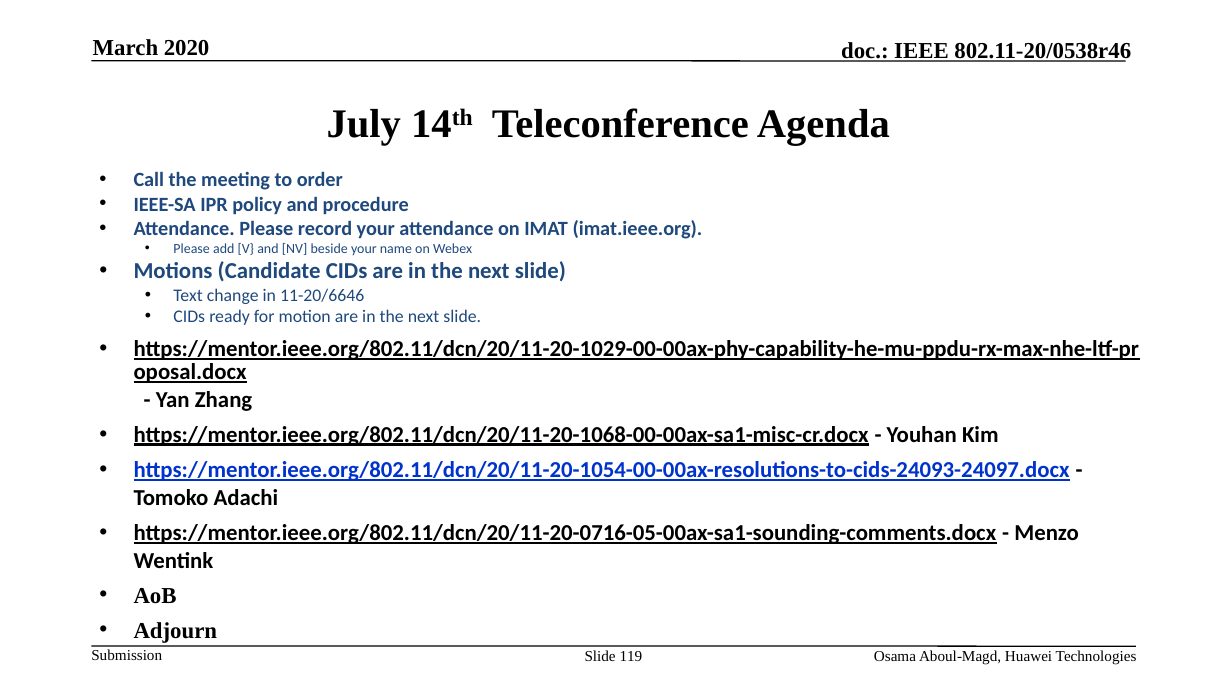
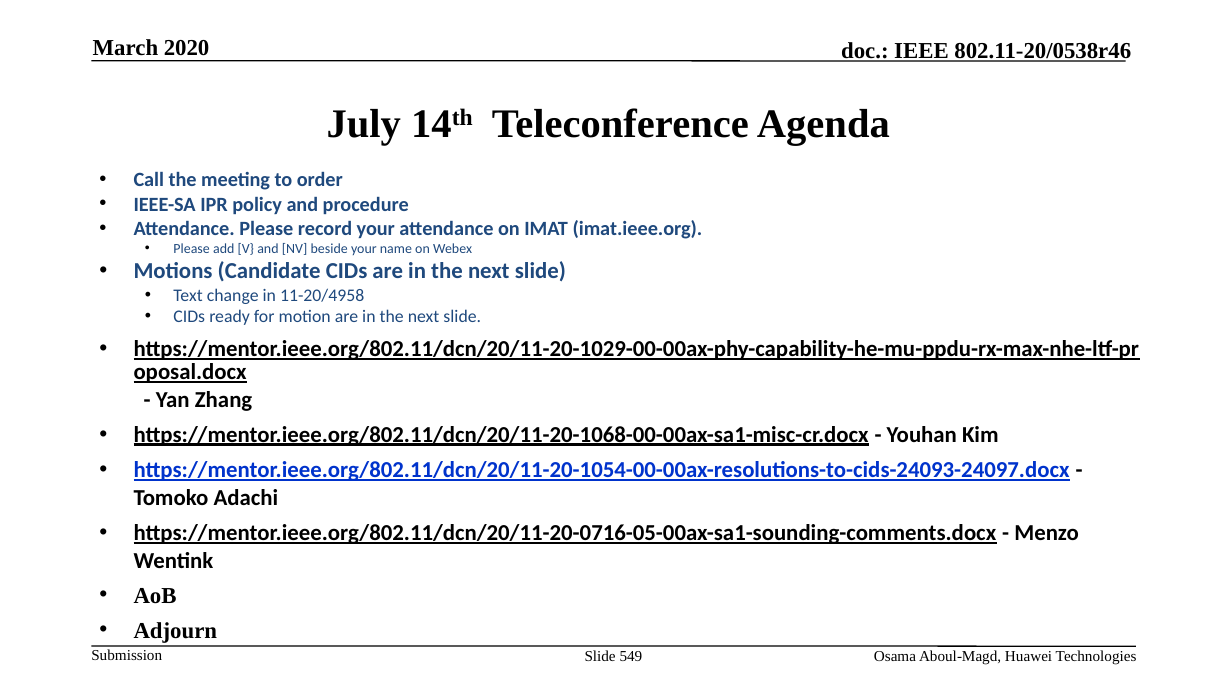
11-20/6646: 11-20/6646 -> 11-20/4958 (322, 296)
119: 119 -> 549 (631, 657)
